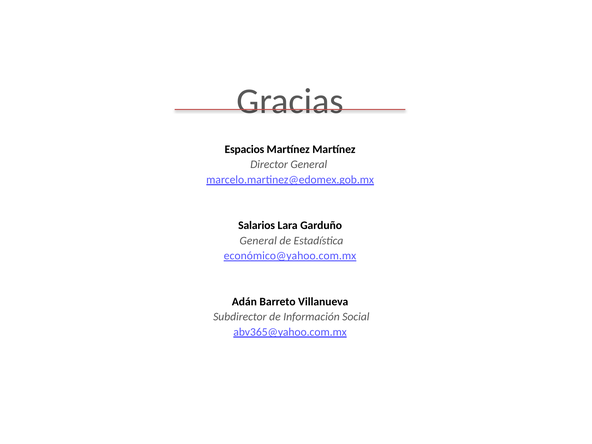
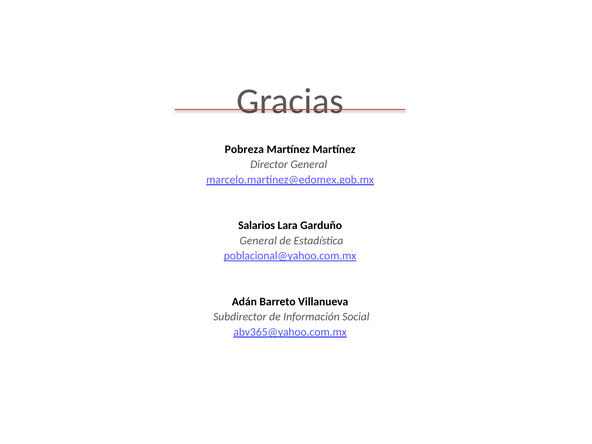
Espacios: Espacios -> Pobreza (244, 149)
económico@yahoo.com.mx: económico@yahoo.com.mx -> poblacional@yahoo.com.mx (290, 256)
